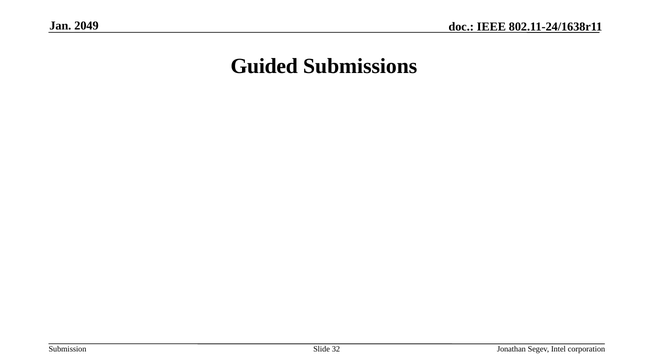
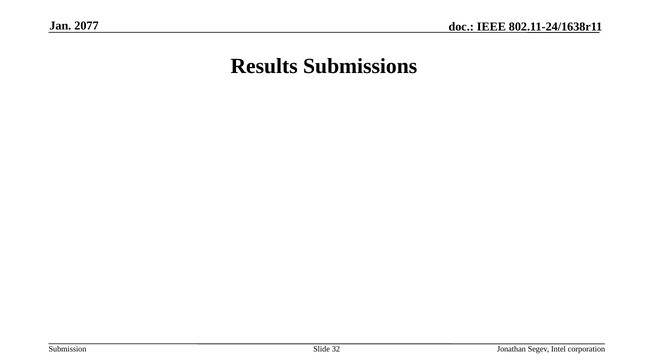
2049: 2049 -> 2077 (86, 26)
Guided: Guided -> Results (264, 66)
